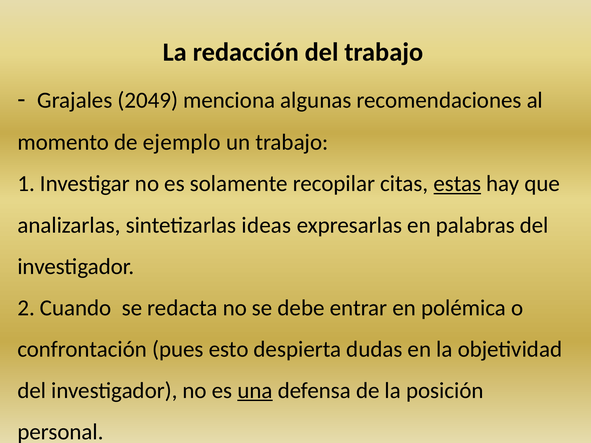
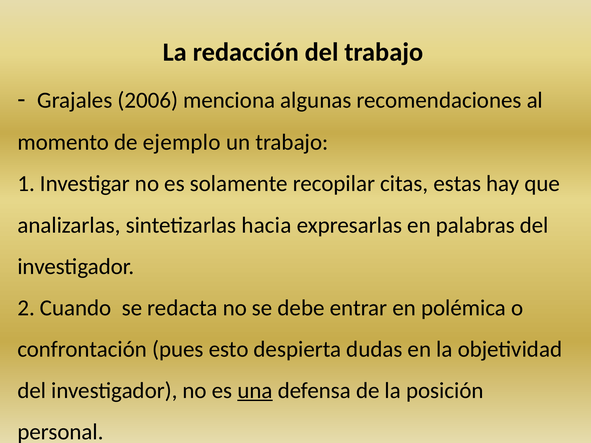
2049: 2049 -> 2006 (148, 100)
estas underline: present -> none (457, 184)
ideas: ideas -> hacia (266, 225)
